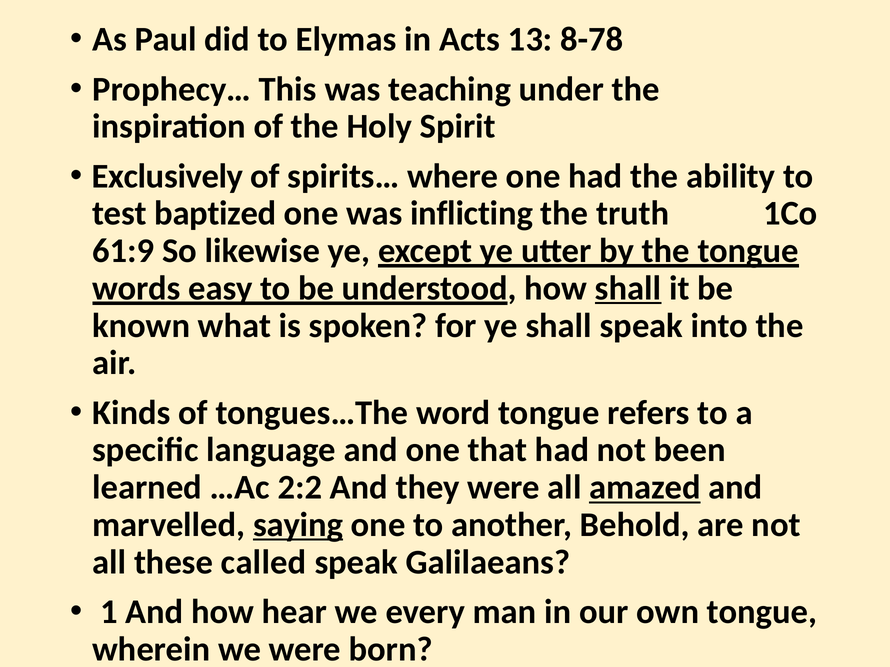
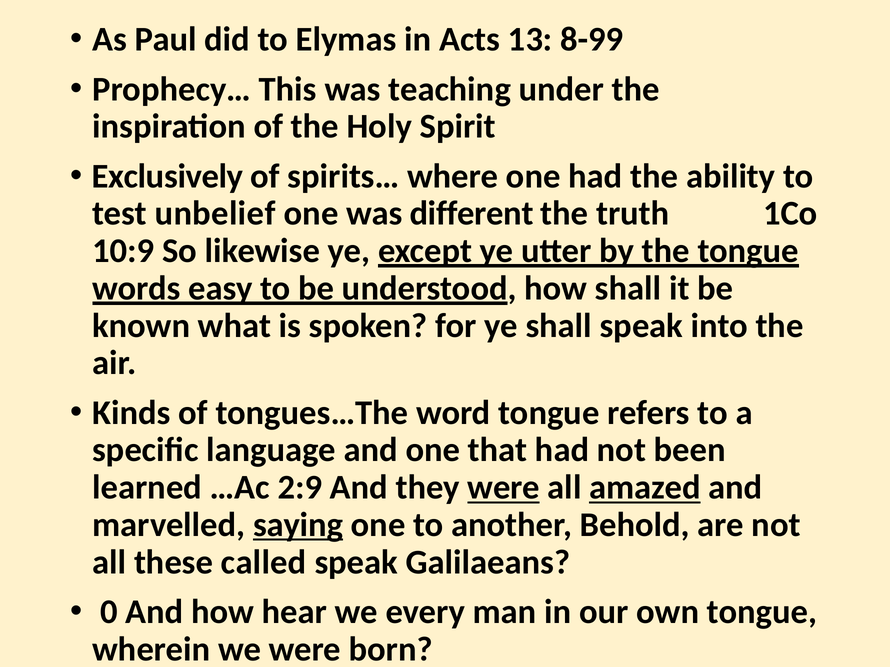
8-78: 8-78 -> 8-99 (592, 39)
baptized: baptized -> unbelief (215, 214)
inflicting: inflicting -> different (472, 214)
61:9: 61:9 -> 10:9 (123, 251)
shall underline: present -> none (628, 288)
2:2: 2:2 -> 2:9 (300, 488)
were underline: none -> present (504, 488)
1: 1 -> 0 (109, 612)
